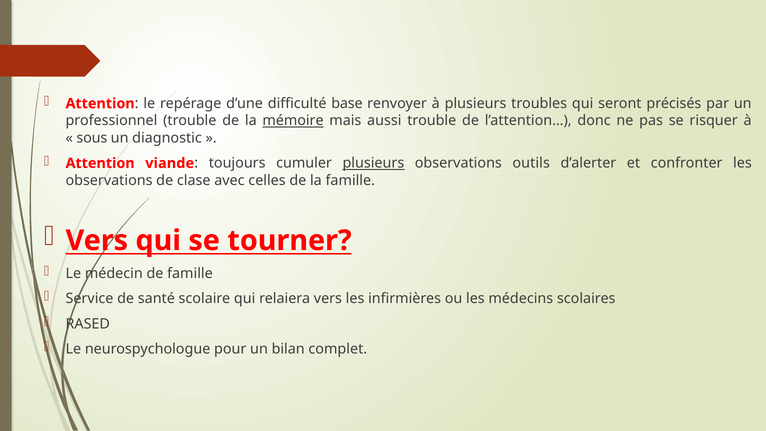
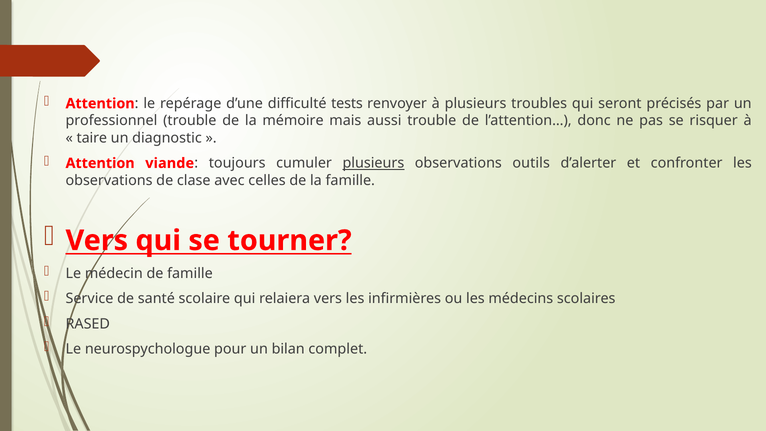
base: base -> tests (347, 103)
mémoire underline: present -> none (293, 121)
sous: sous -> taire (92, 138)
